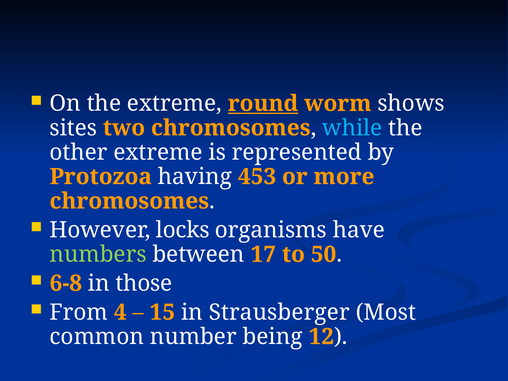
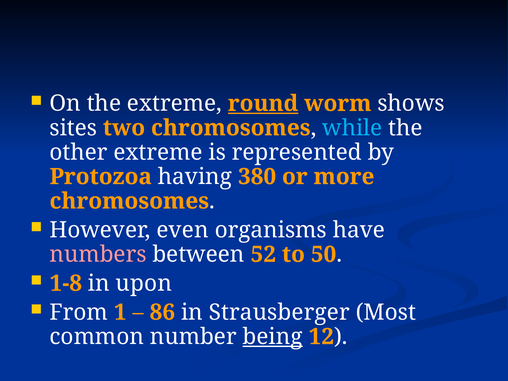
453: 453 -> 380 (257, 177)
locks: locks -> even (183, 230)
numbers colour: light green -> pink (98, 254)
17: 17 -> 52 (263, 254)
6-8: 6-8 -> 1-8 (66, 283)
those: those -> upon (144, 283)
4: 4 -> 1 (120, 312)
15: 15 -> 86 (162, 312)
being underline: none -> present (273, 337)
